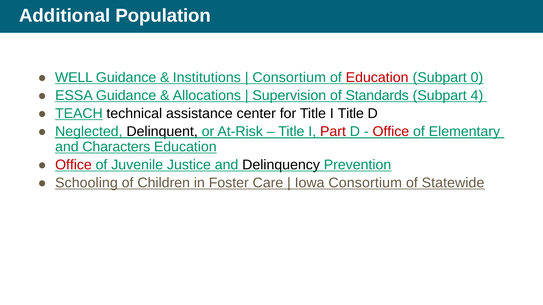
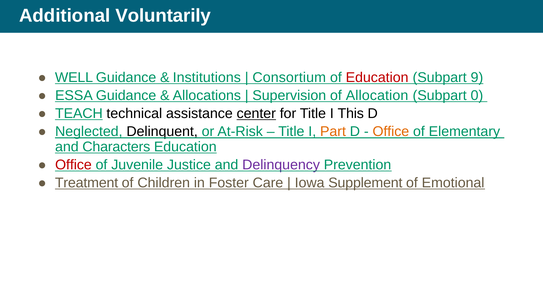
Population: Population -> Voluntarily (163, 16)
0: 0 -> 9 (477, 78)
Standards: Standards -> Allocation (377, 96)
4: 4 -> 0 (477, 96)
center underline: none -> present (256, 114)
I Title: Title -> This (351, 114)
Part colour: red -> orange (333, 132)
Office colour: red -> orange (391, 132)
Delinquency colour: black -> purple (281, 165)
Schooling: Schooling -> Treatment (87, 183)
Iowa Consortium: Consortium -> Supplement (365, 183)
Statewide: Statewide -> Emotional (453, 183)
